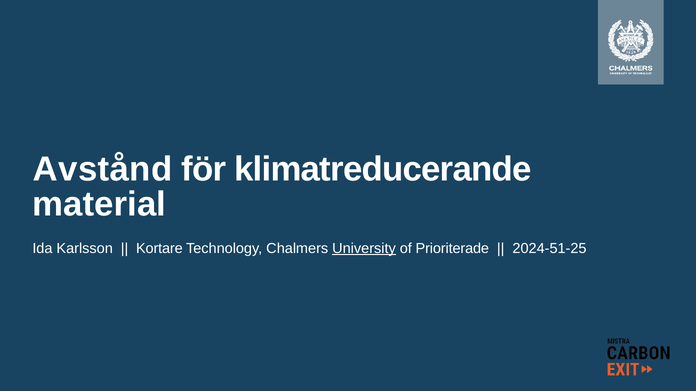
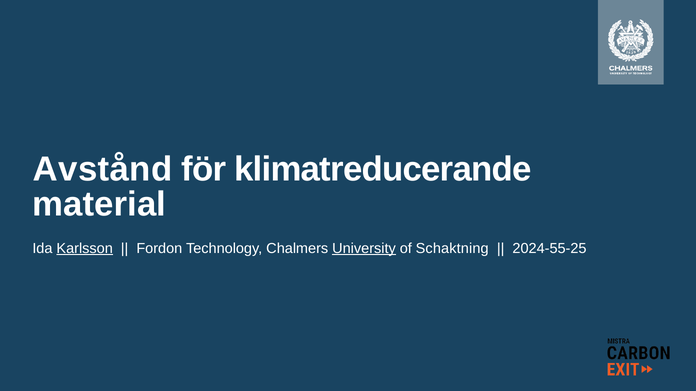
Karlsson underline: none -> present (85, 249)
Kortare: Kortare -> Fordon (159, 249)
Prioriterade: Prioriterade -> Schaktning (452, 249)
2024-51-25: 2024-51-25 -> 2024-55-25 (550, 249)
